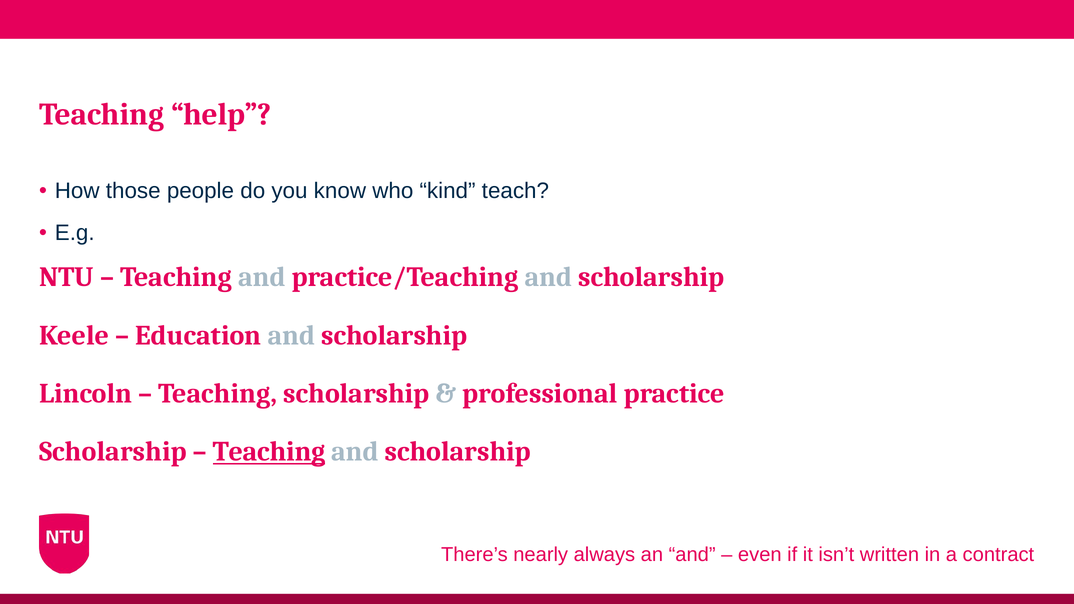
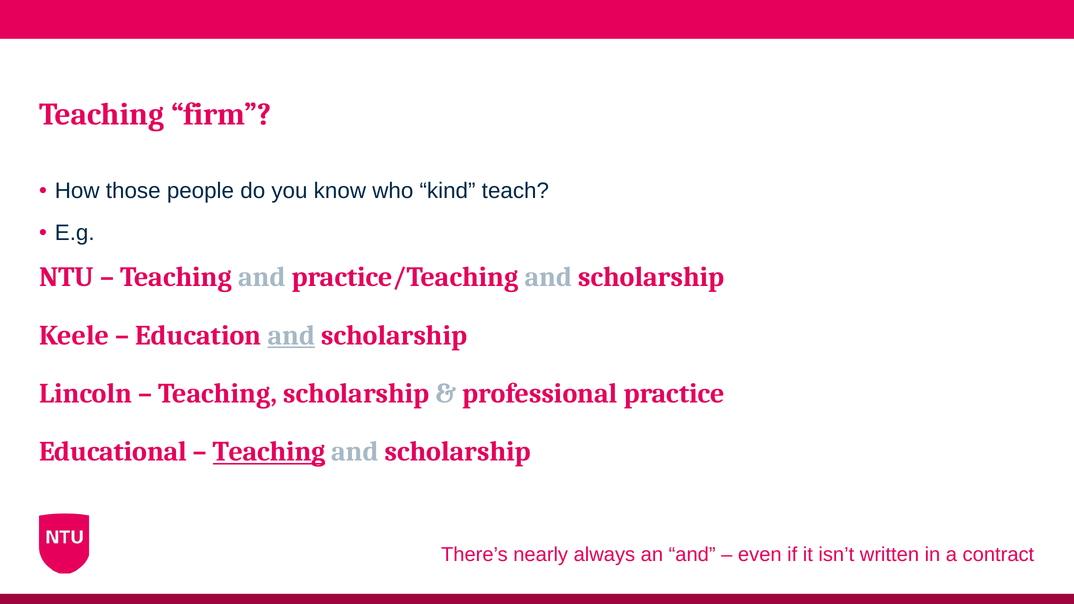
help: help -> firm (221, 114)
and underline: none -> present (291, 335)
Scholarship: Scholarship -> Educational (113, 452)
